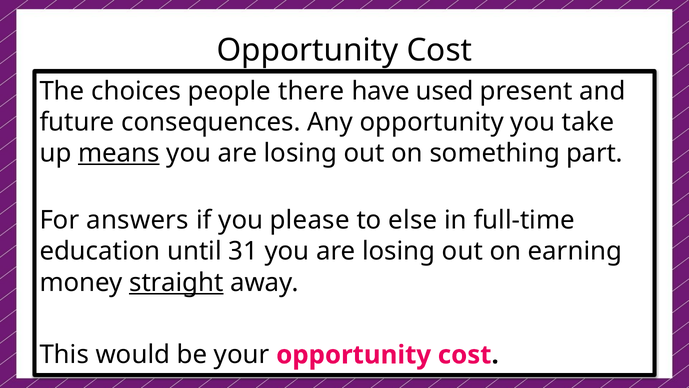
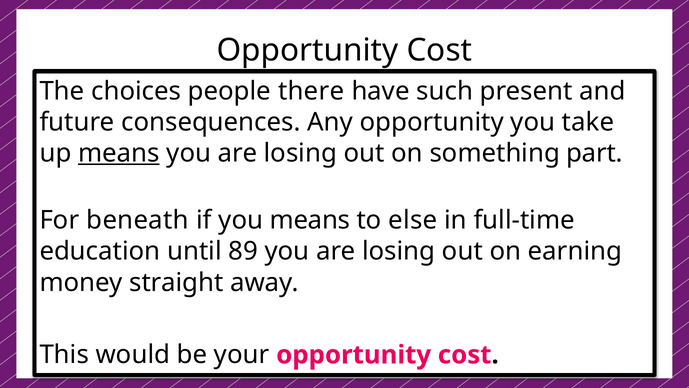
used: used -> such (445, 91)
answers: answers -> beneath (138, 220)
you please: please -> means (310, 220)
31: 31 -> 89 (243, 251)
straight underline: present -> none (176, 282)
